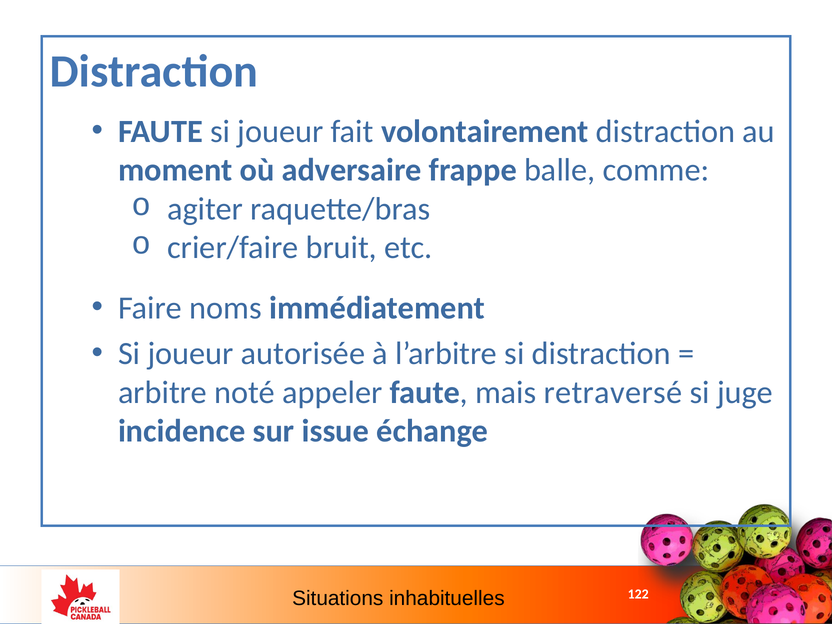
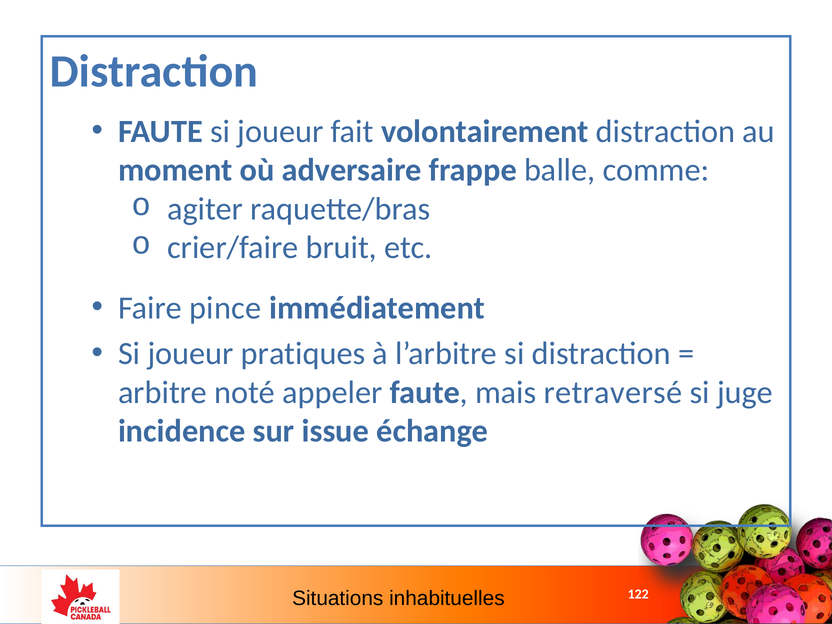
noms: noms -> pince (225, 308)
autorisée: autorisée -> pratiques (303, 354)
